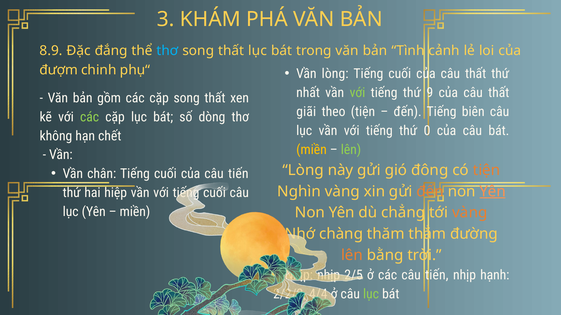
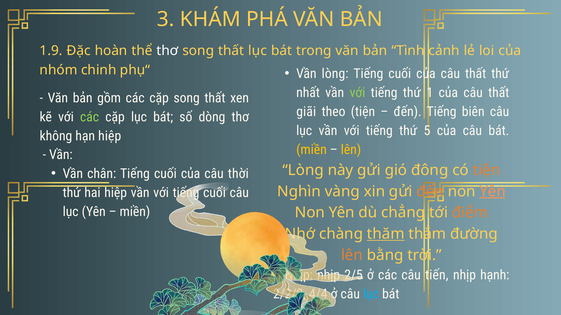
8.9: 8.9 -> 1.9 (51, 51)
đắng: đắng -> hoàn (111, 51)
thơ colour: light blue -> white (167, 51)
đượm: đượm -> nhóm (59, 70)
9: 9 -> 1 (430, 93)
0: 0 -> 5 (427, 131)
chết: chết -> hiệp (110, 136)
lên colour: light green -> yellow (351, 150)
của câu tiến: tiến -> thời (238, 174)
tới vàng: vàng -> điểm (470, 213)
thăm underline: none -> present (386, 234)
lục colour: light green -> light blue (371, 294)
